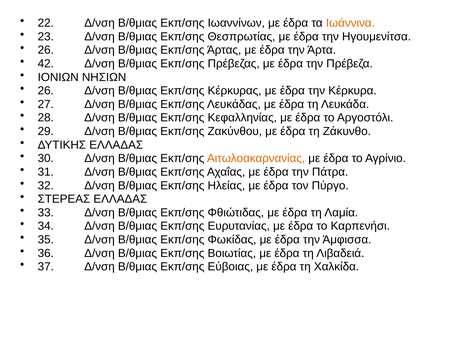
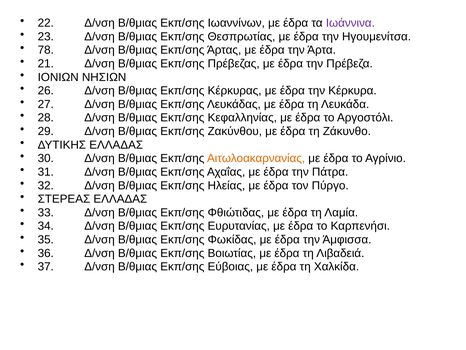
Ιωάννινα colour: orange -> purple (350, 23)
26: 26 -> 78 (46, 50)
42: 42 -> 21 (46, 64)
